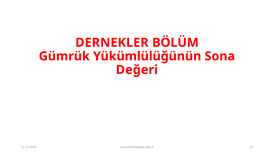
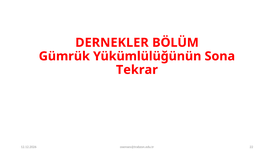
Değeri: Değeri -> Tekrar (137, 70)
